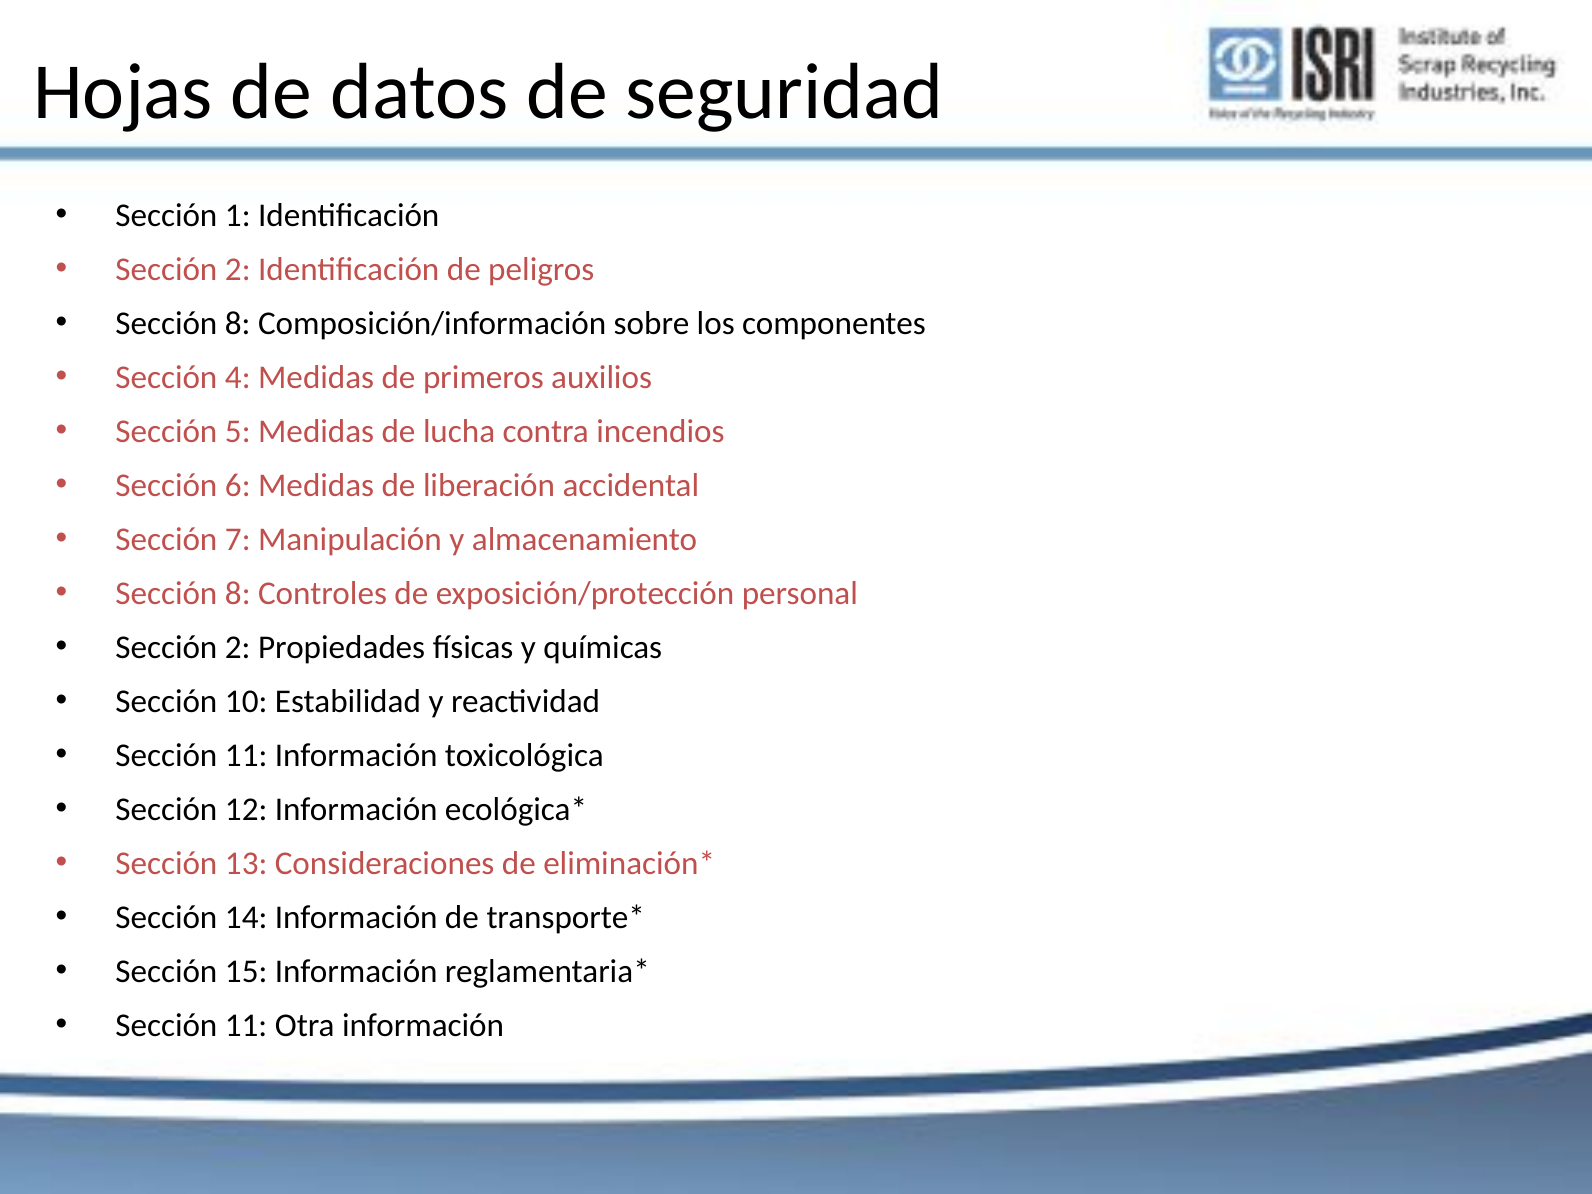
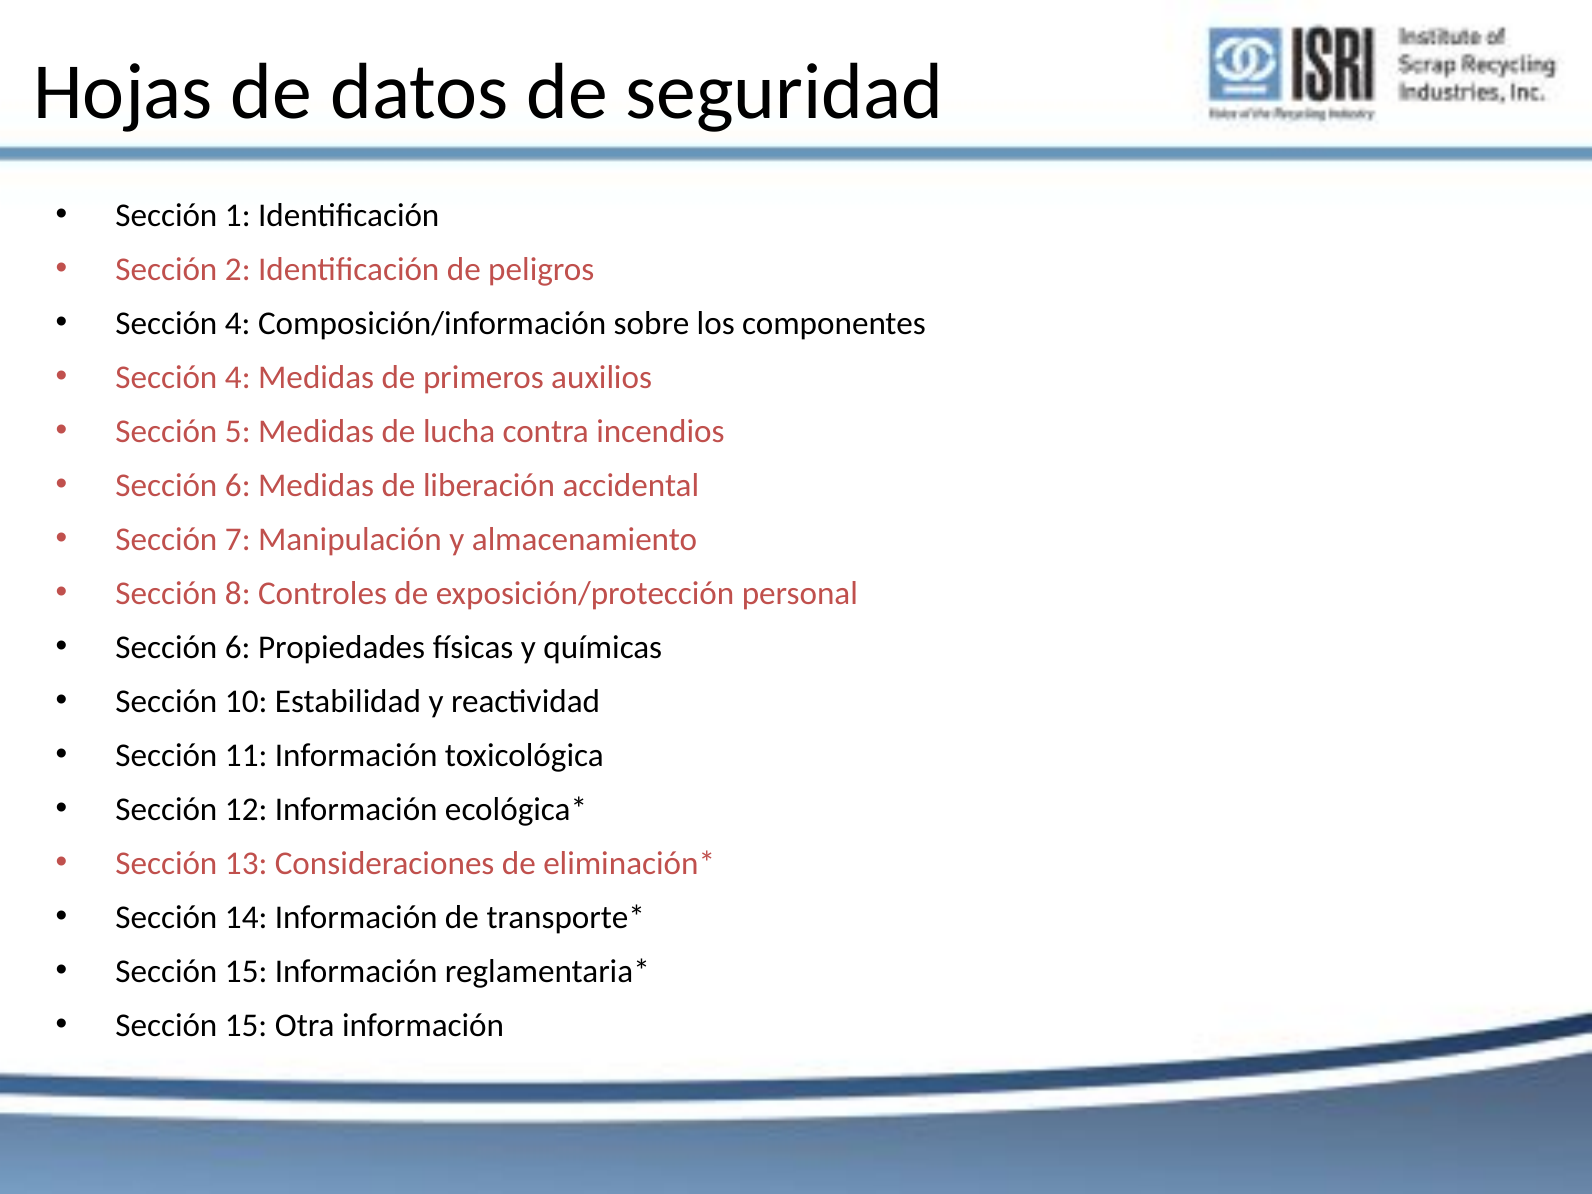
8: 8 -> 4 (238, 324)
2: 2 -> 6 (238, 648)
11: 11 -> 15 (246, 1025)
